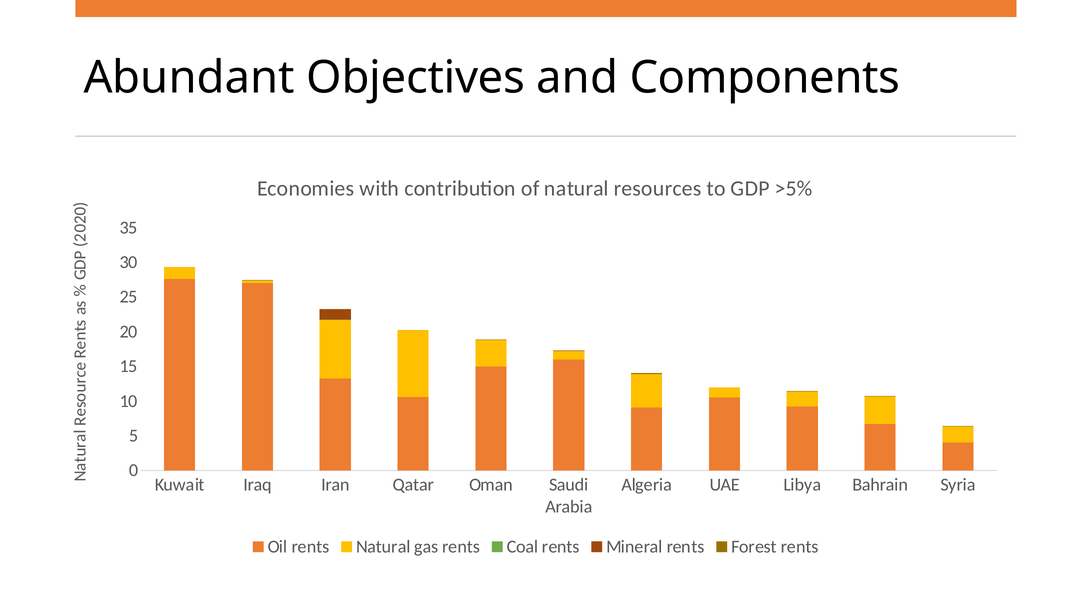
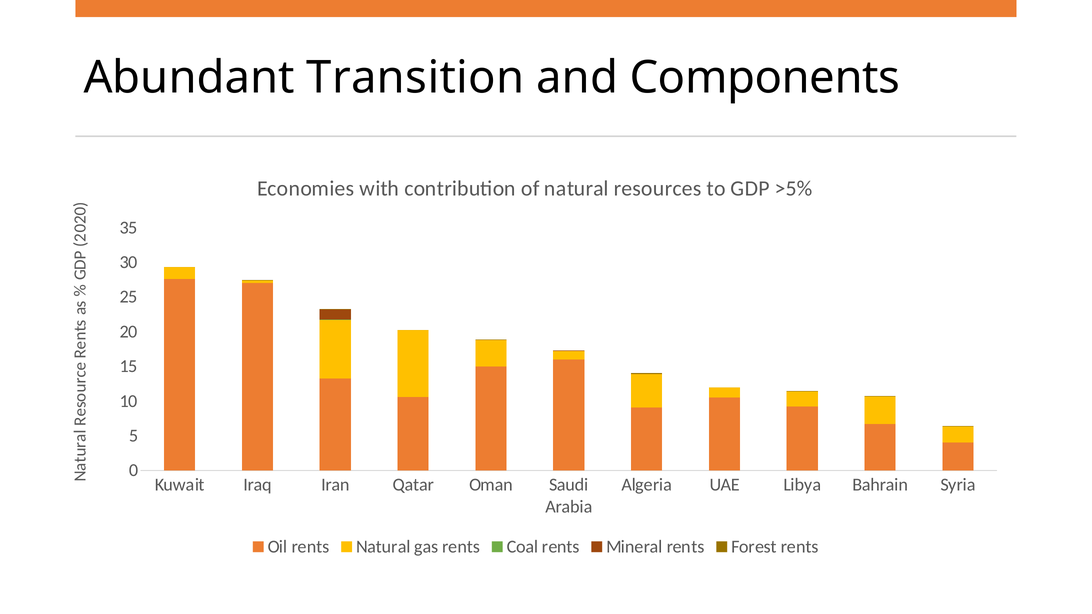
Objectives: Objectives -> Transition (415, 78)
